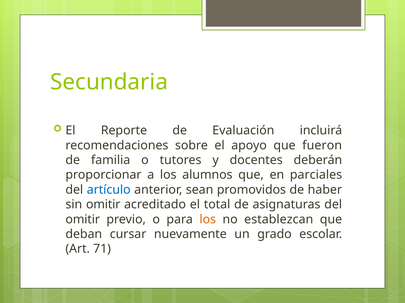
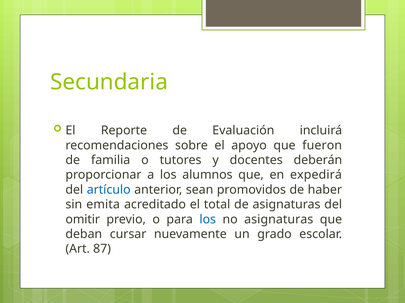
parciales: parciales -> expedirá (316, 175)
sin omitir: omitir -> emita (103, 205)
los colour: orange -> blue (208, 220)
no establezcan: establezcan -> asignaturas (279, 220)
71: 71 -> 87 (102, 250)
